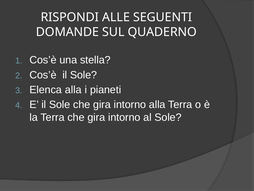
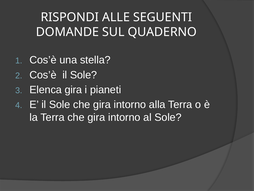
Elenca alla: alla -> gira (73, 90)
